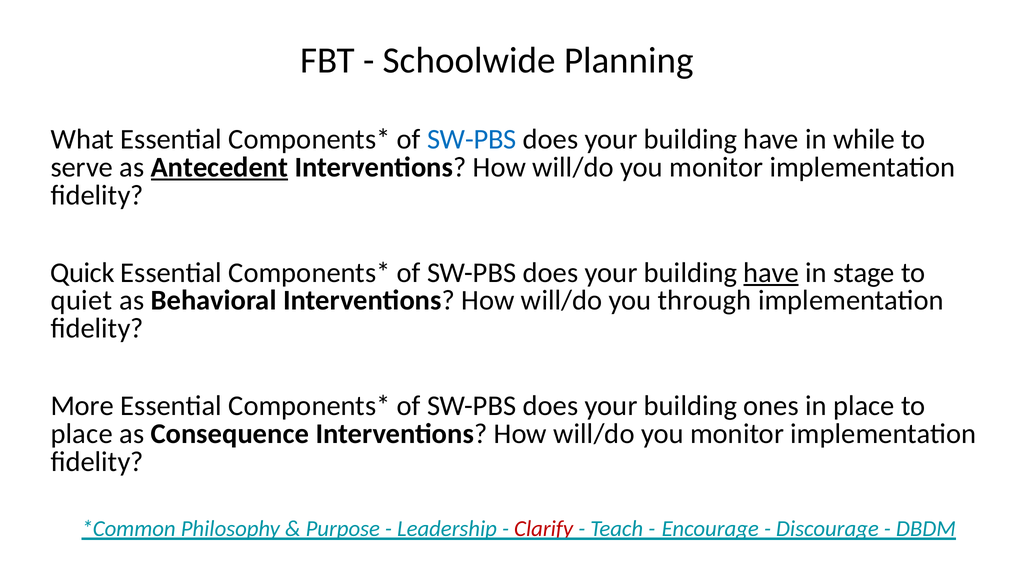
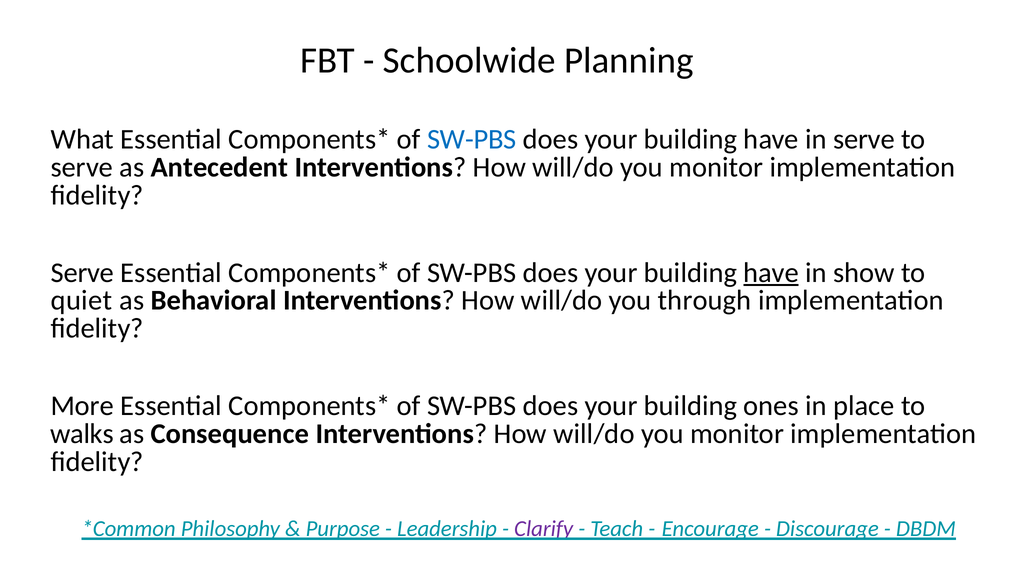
in while: while -> serve (864, 139)
Antecedent underline: present -> none (219, 167)
Quick: Quick -> Serve (82, 272)
stage: stage -> show (864, 272)
place: place -> walks (82, 434)
Clarify colour: red -> purple (544, 528)
